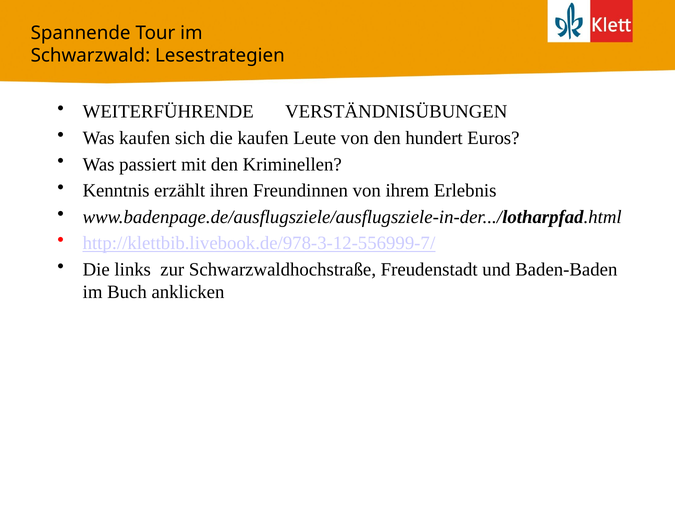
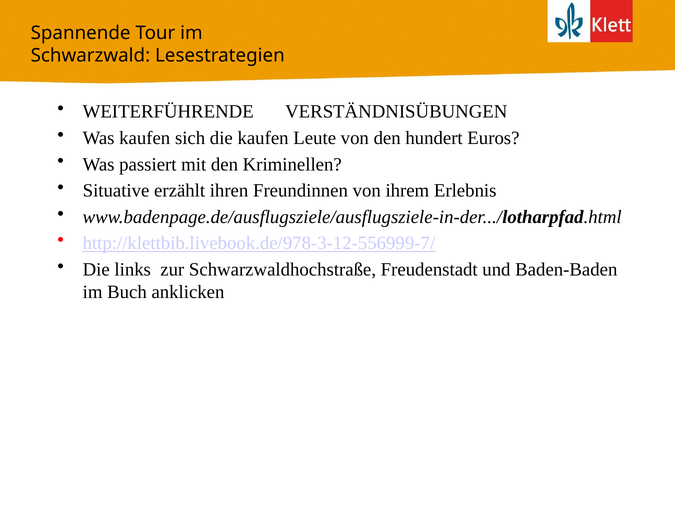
Kenntnis: Kenntnis -> Situative (116, 190)
